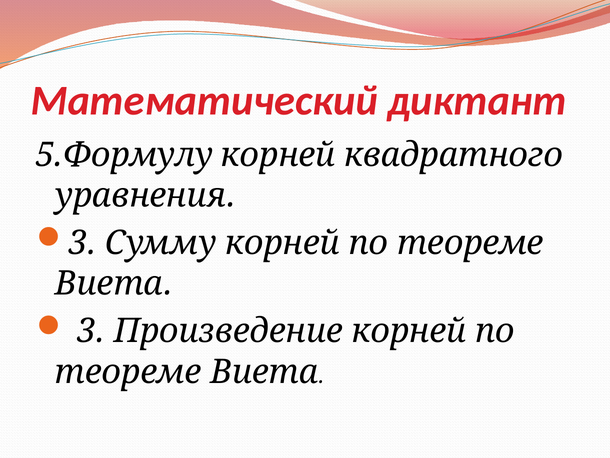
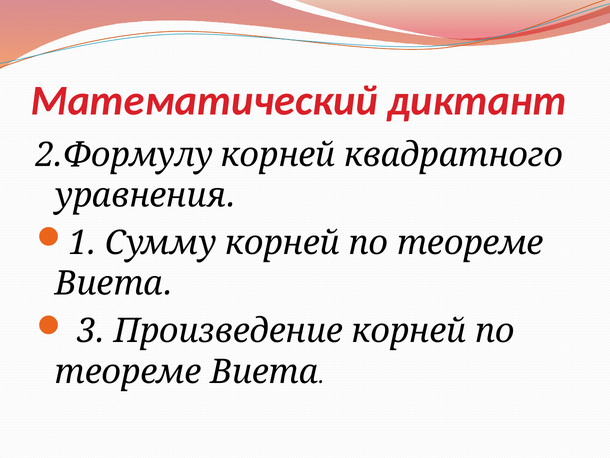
5.Формулу: 5.Формулу -> 2.Формулу (124, 155)
3: 3 -> 1 (82, 243)
